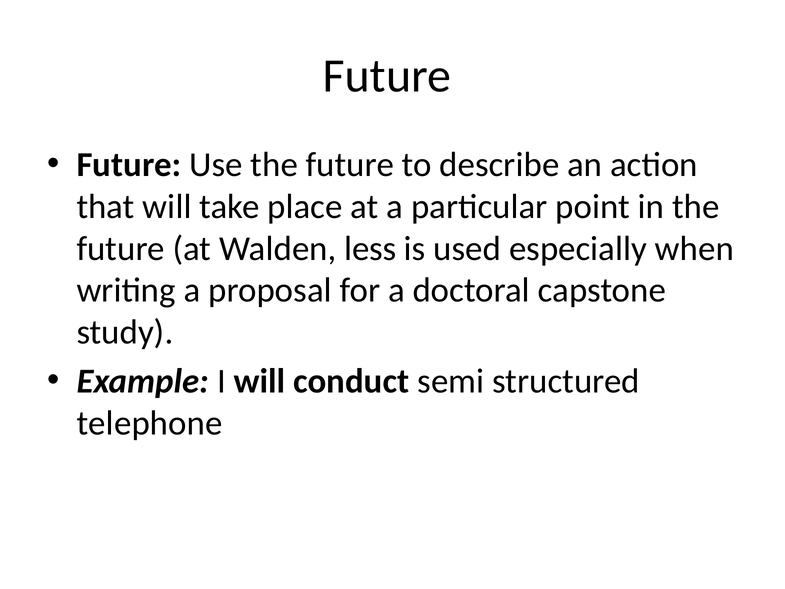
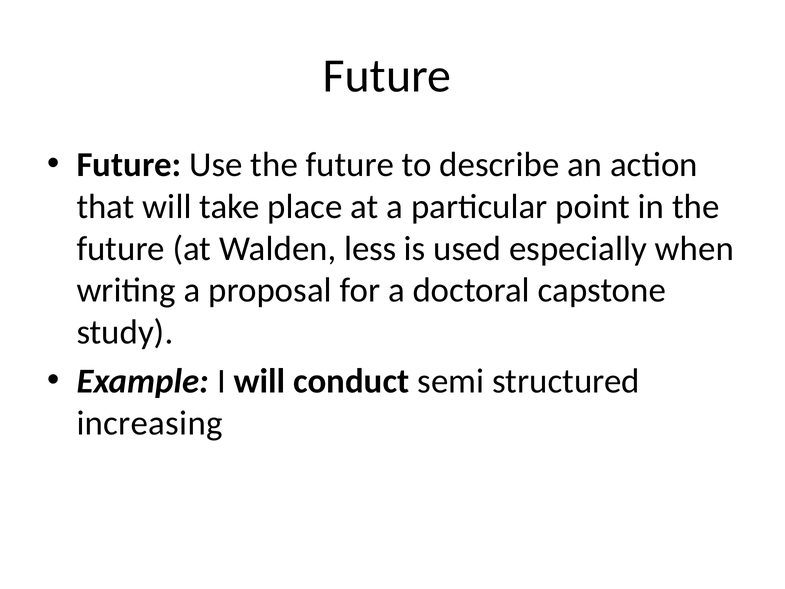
telephone: telephone -> increasing (150, 423)
